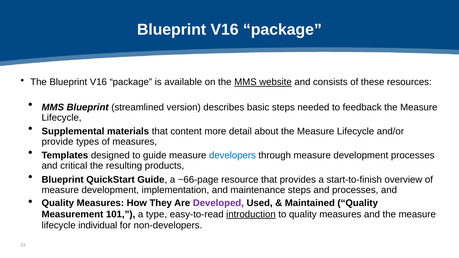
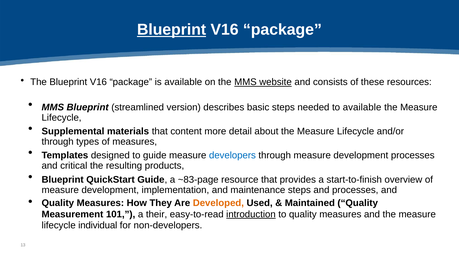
Blueprint underline: none -> present (172, 30)
to feedback: feedback -> available (362, 107)
provide: provide -> through (58, 142)
~66-page: ~66-page -> ~83-page (198, 180)
Developed colour: purple -> orange (218, 203)
type: type -> their (157, 214)
